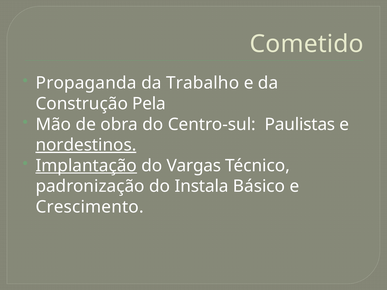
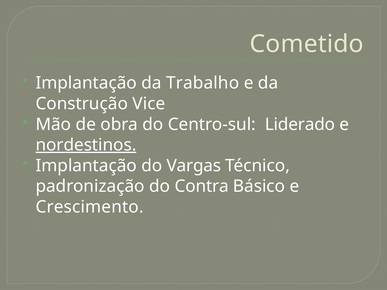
Propaganda: Propaganda -> Implantação (86, 83)
Pela: Pela -> Vice (149, 104)
Paulistas: Paulistas -> Liderado (300, 124)
Implantação underline: present -> none (86, 166)
Instala: Instala -> Contra (202, 186)
